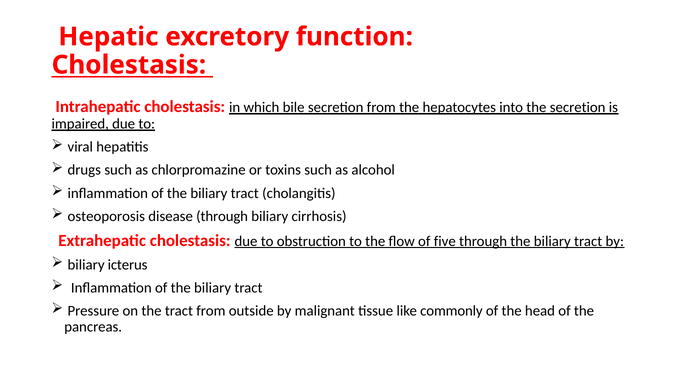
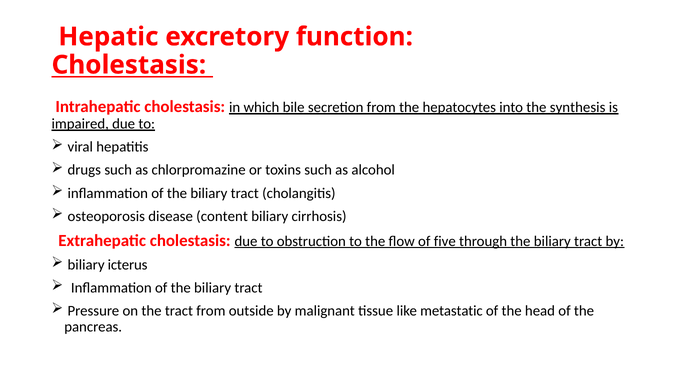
the secretion: secretion -> synthesis (578, 107)
disease through: through -> content (222, 216)
commonly: commonly -> metastatic (451, 311)
